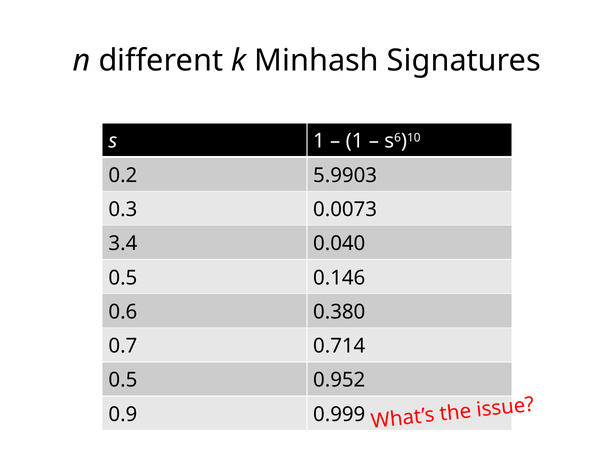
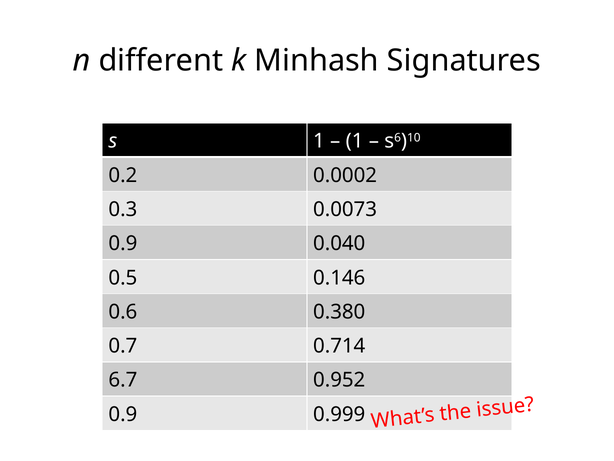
5.9903: 5.9903 -> 0.0002 (345, 175)
3.4: 3.4 -> 0.9 (123, 243)
0.5: 0.5 -> 6.7 (123, 380)
